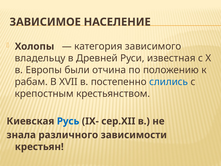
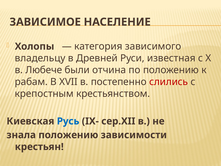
Европы: Европы -> Любече (44, 70)
слились colour: blue -> red (169, 82)
знала различного: различного -> положению (68, 135)
